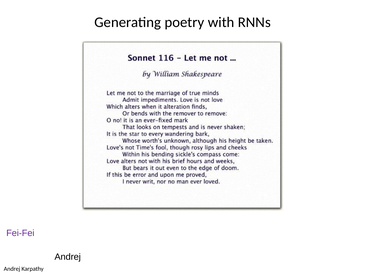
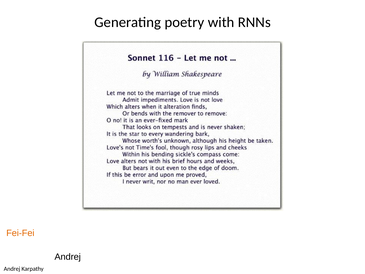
Fei-Fei colour: purple -> orange (20, 233)
